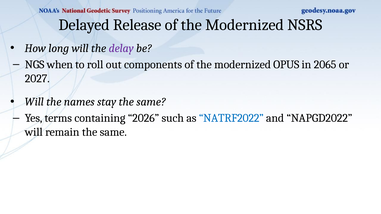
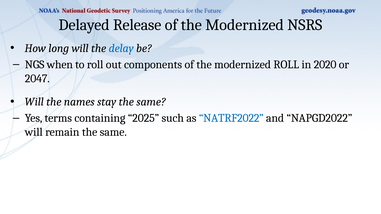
delay colour: purple -> blue (121, 48)
modernized OPUS: OPUS -> ROLL (286, 65)
2065: 2065 -> 2020 (325, 65)
2027: 2027 -> 2047 (37, 79)
2026: 2026 -> 2025 (144, 118)
